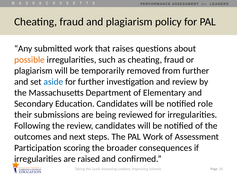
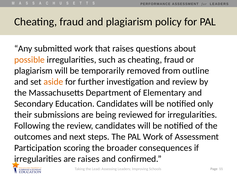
from further: further -> outline (196, 71)
aside colour: blue -> orange (53, 82)
role: role -> only (205, 104)
are raised: raised -> raises (89, 159)
